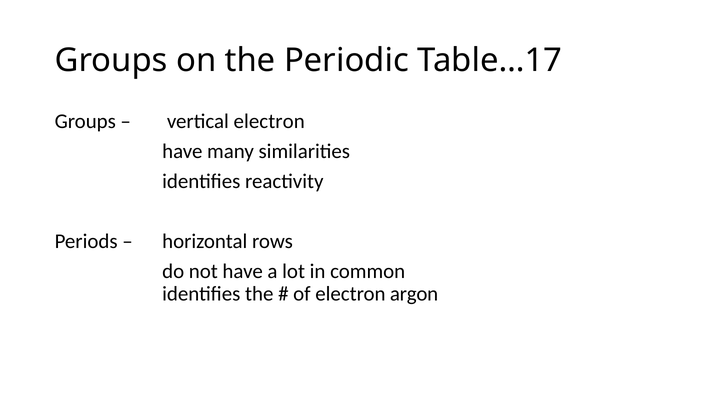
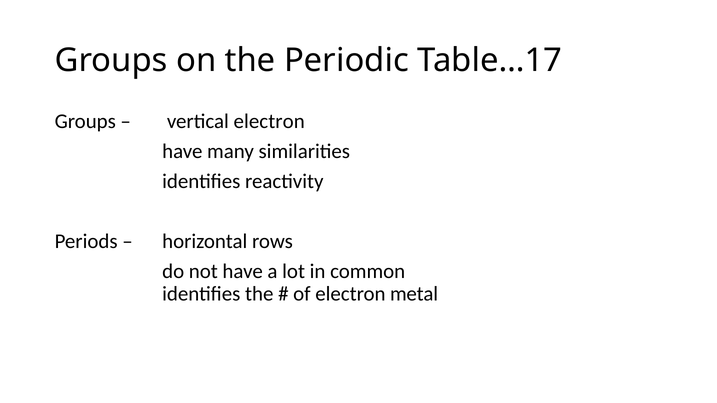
argon: argon -> metal (414, 294)
